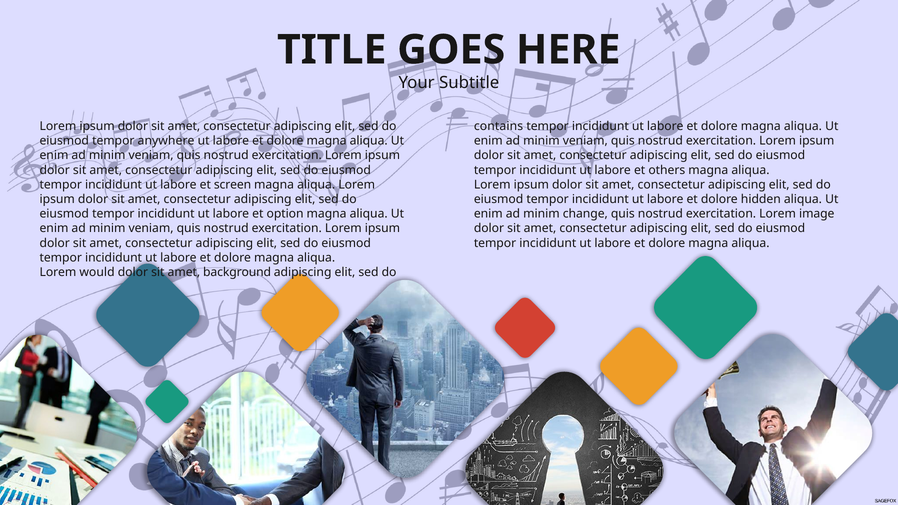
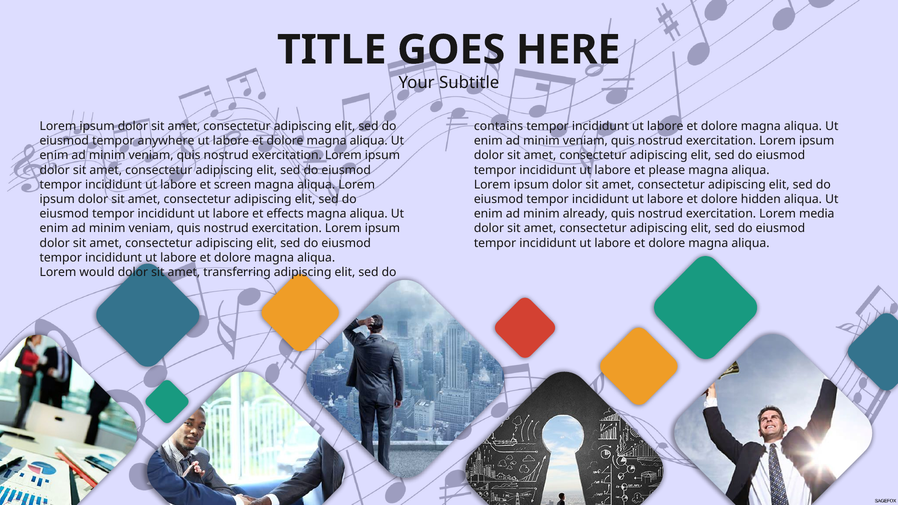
others: others -> please (667, 170)
option: option -> effects (285, 214)
change: change -> already (585, 214)
image: image -> media (817, 214)
background: background -> transferring (237, 272)
